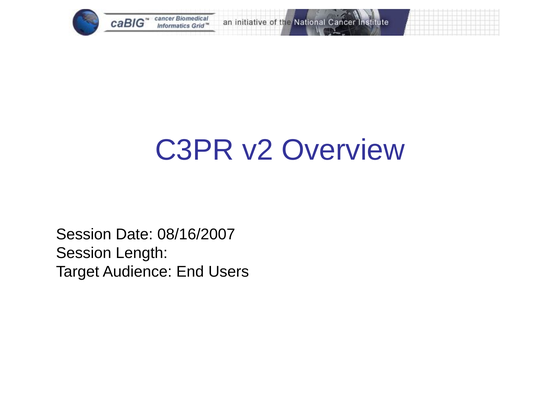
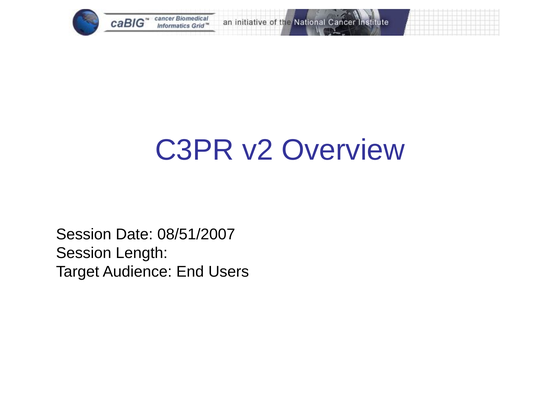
08/16/2007: 08/16/2007 -> 08/51/2007 (196, 234)
